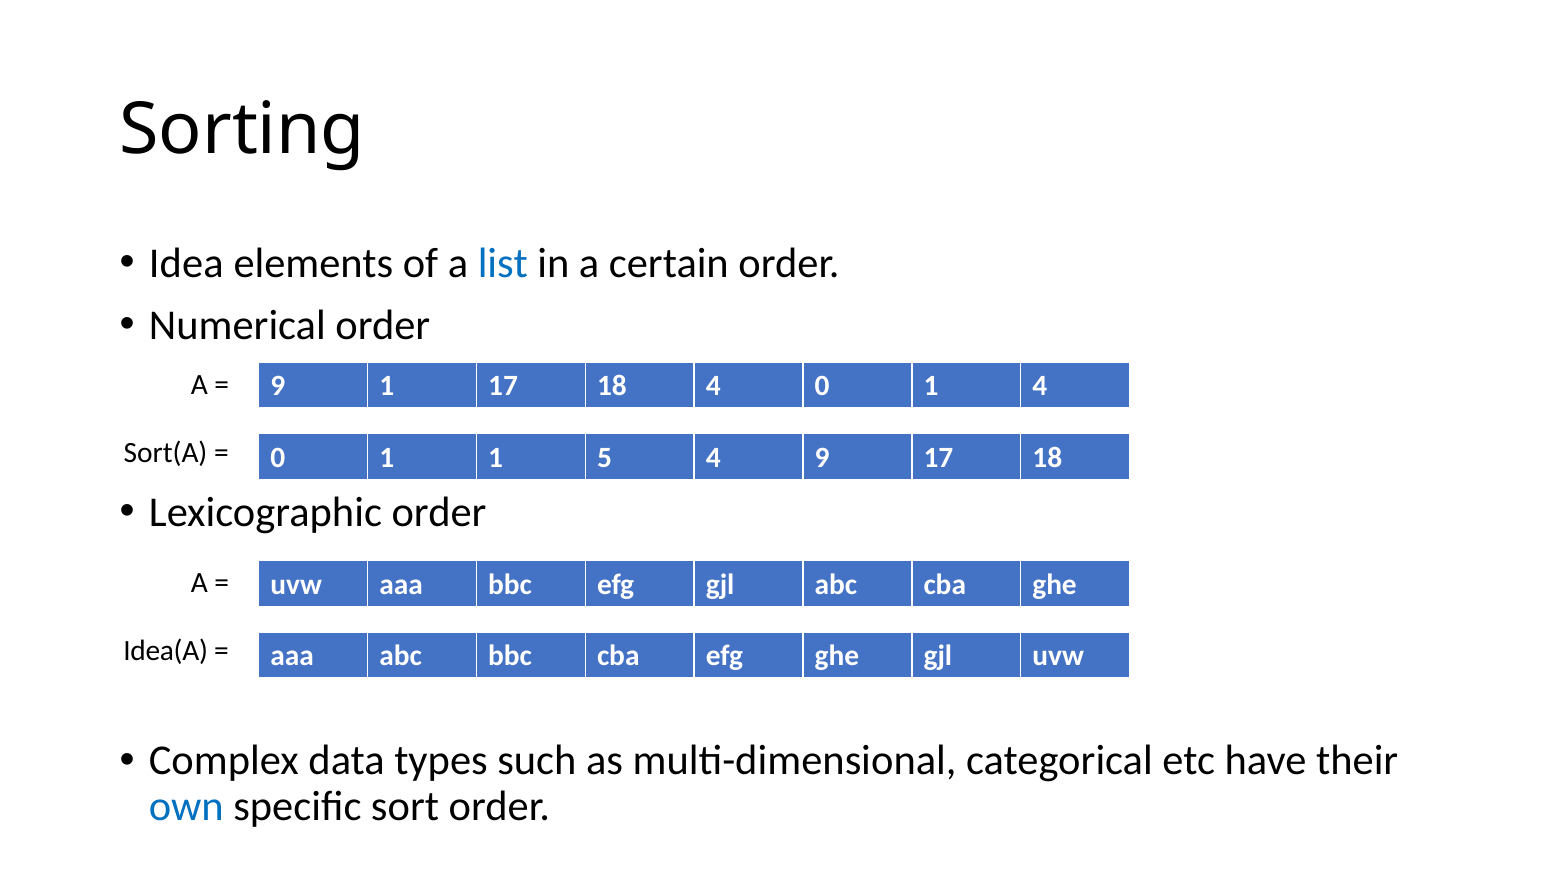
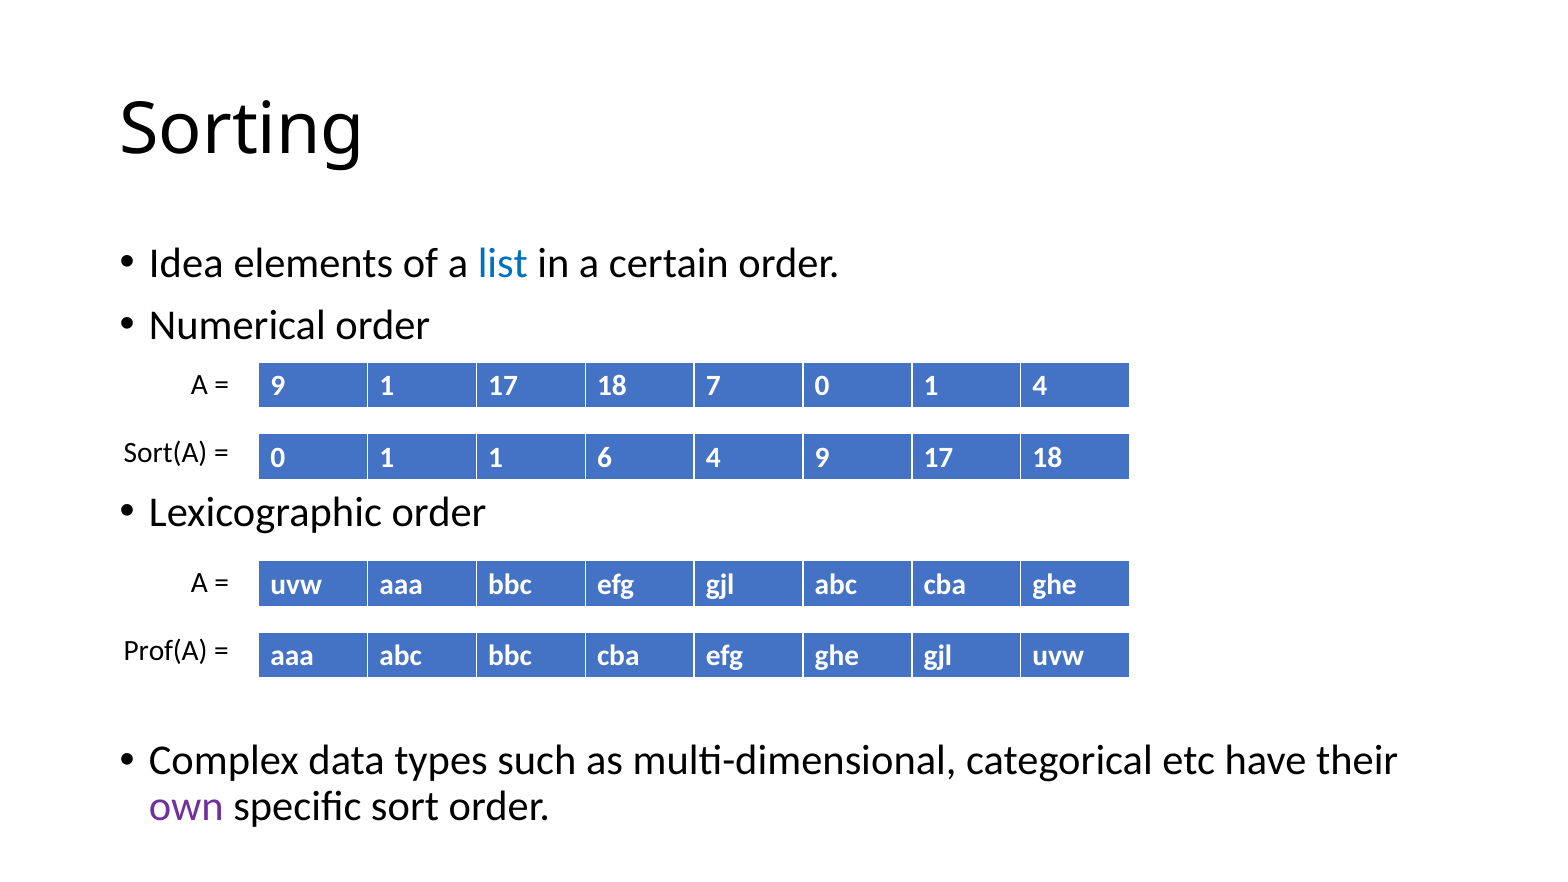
18 4: 4 -> 7 (713, 386)
5: 5 -> 6 (604, 458)
Idea(A: Idea(A -> Prof(A (166, 651)
own colour: blue -> purple (186, 807)
